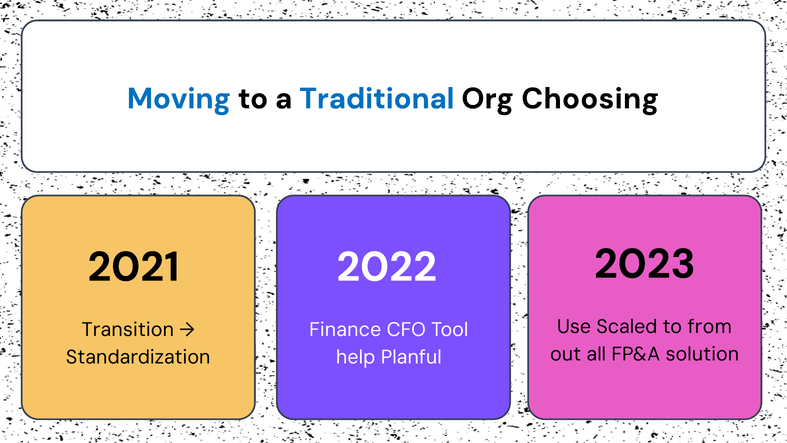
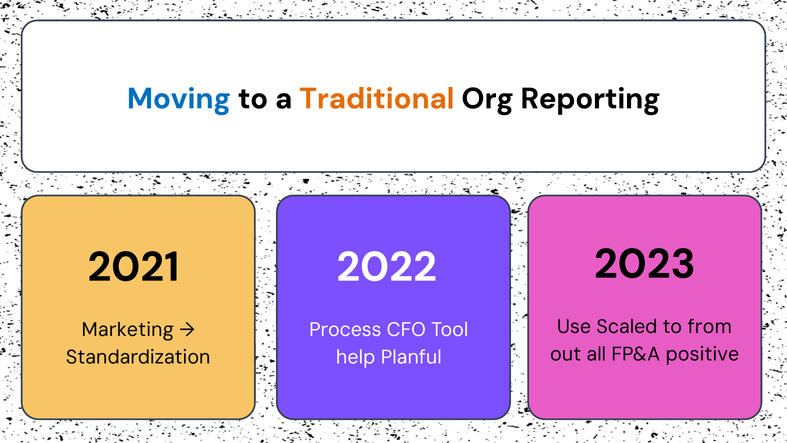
Traditional colour: blue -> orange (377, 99)
Choosing: Choosing -> Reporting (591, 99)
Transition: Transition -> Marketing (128, 330)
Finance: Finance -> Process (345, 330)
solution: solution -> positive (702, 354)
